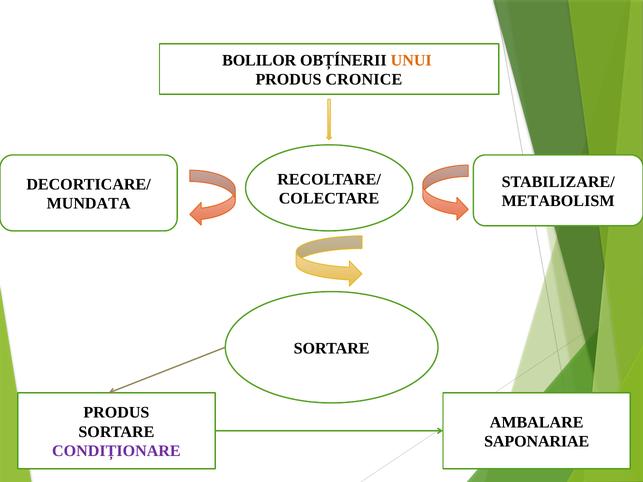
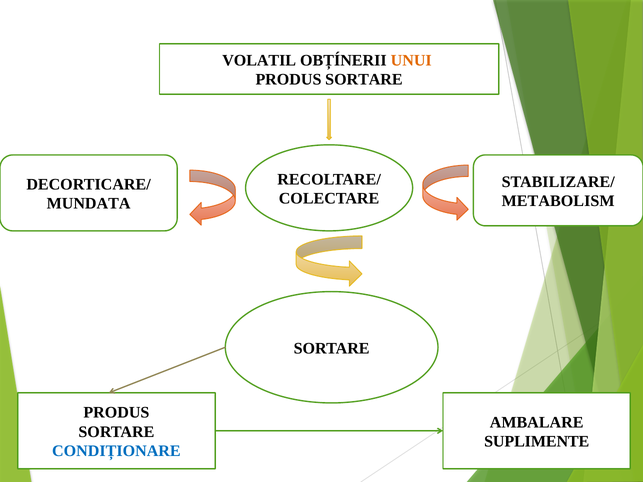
BOLILOR: BOLILOR -> VOLATIL (259, 60)
CRONICE: CRONICE -> SORTARE (364, 80)
SAPONARIAE: SAPONARIAE -> SUPLIMENTE (537, 442)
CONDIȚIONARE colour: purple -> blue (116, 451)
